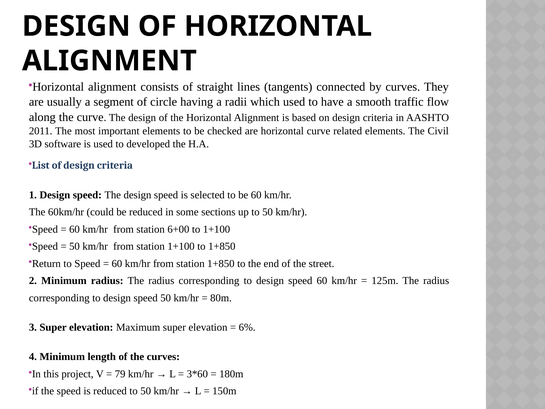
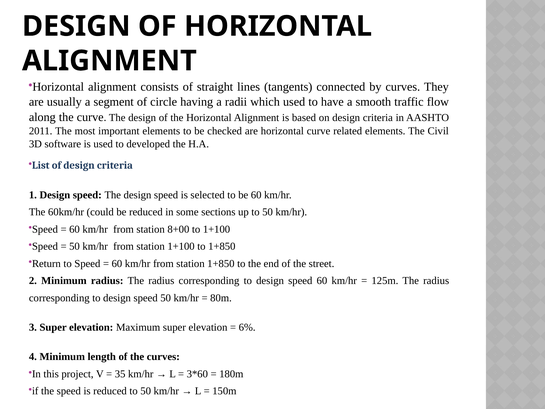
6+00: 6+00 -> 8+00 (178, 229)
79: 79 -> 35 (120, 374)
